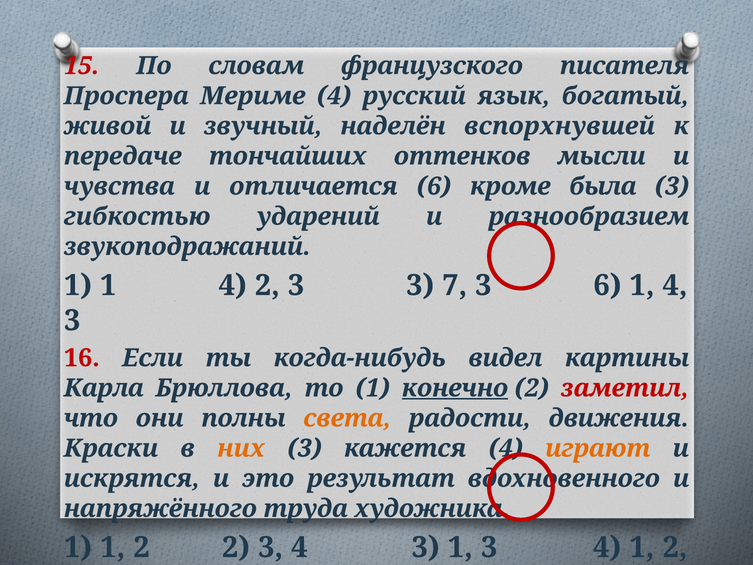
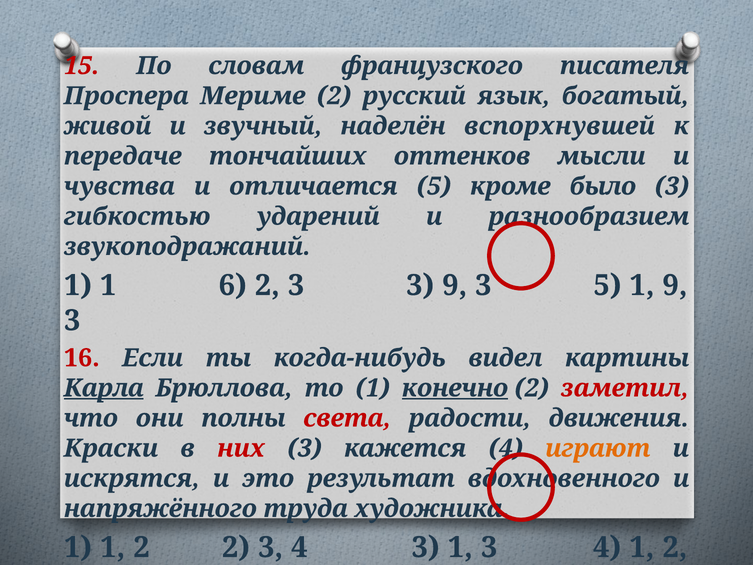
Мериме 4: 4 -> 2 (334, 96)
отличается 6: 6 -> 5 (434, 186)
была: была -> было (603, 186)
1 1 4: 4 -> 6 (233, 285)
3 7: 7 -> 9 (455, 285)
3 6: 6 -> 5 (607, 285)
4: 4 -> 9 (675, 285)
Карла underline: none -> present (104, 388)
света colour: orange -> red (347, 418)
них colour: orange -> red (241, 448)
